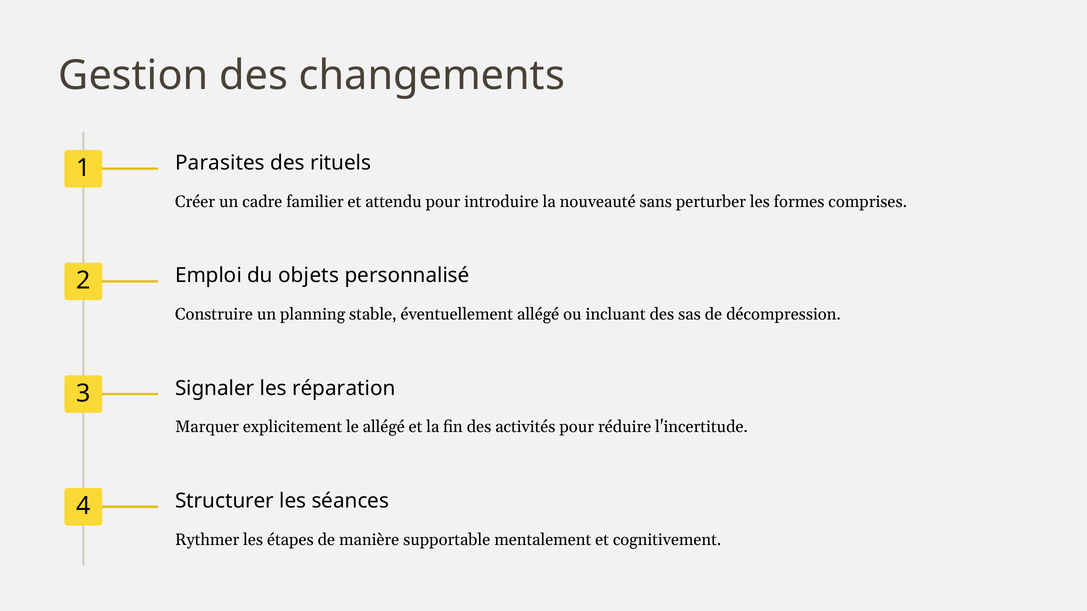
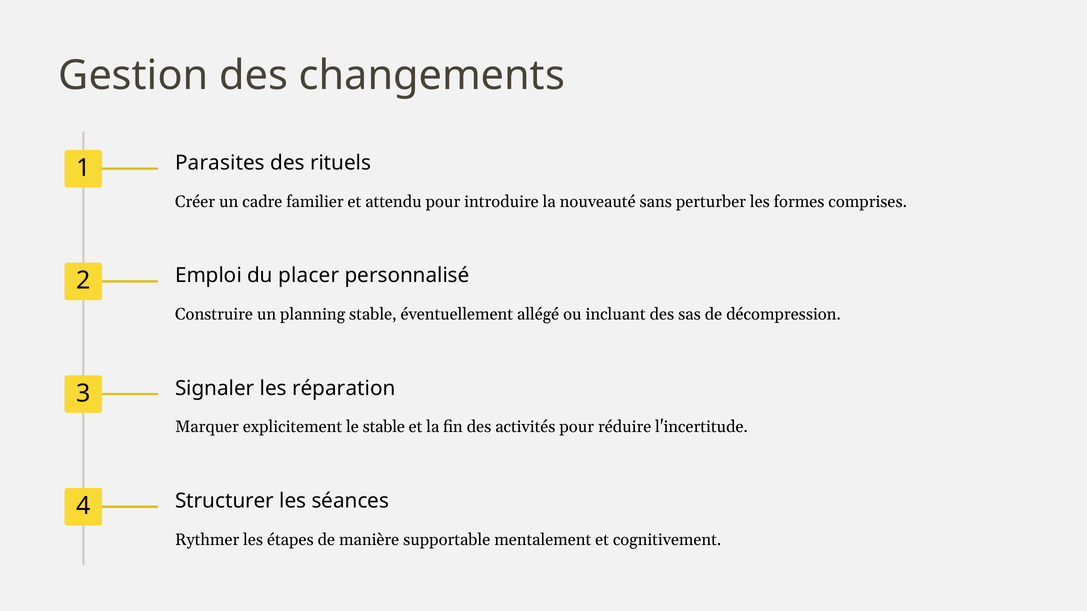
objets: objets -> placer (309, 276)
le allégé: allégé -> stable (384, 427)
